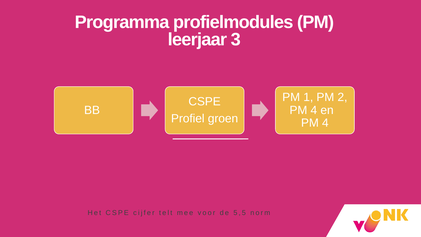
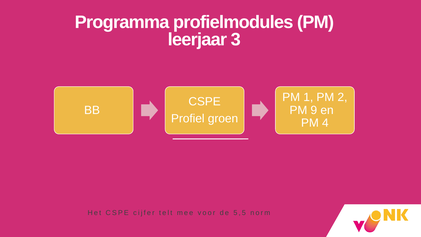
4: 4 -> 9 (314, 110)
